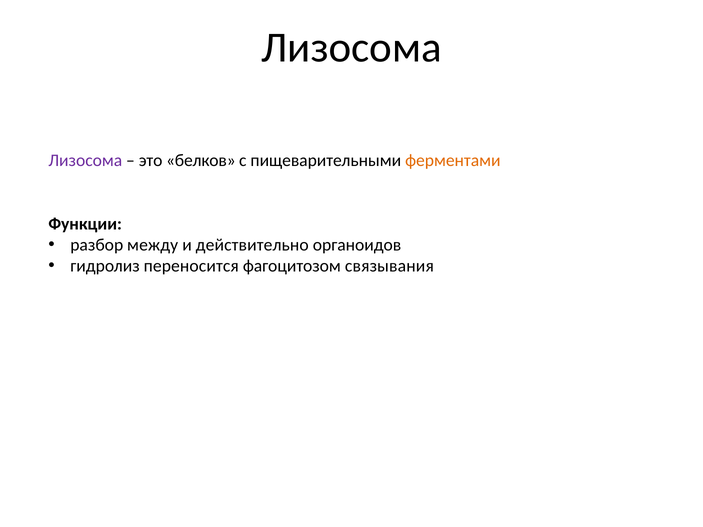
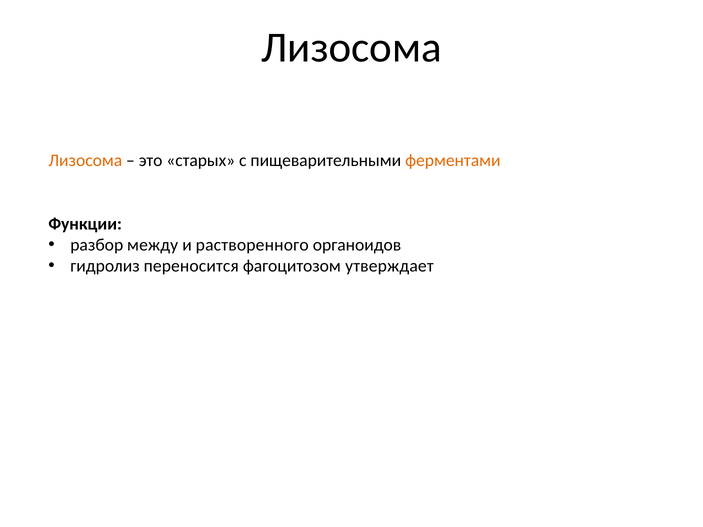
Лизосома colour: purple -> orange (85, 161)
белков: белков -> старых (201, 161)
действительно: действительно -> растворенного (252, 245)
связывания: связывания -> утверждает (389, 266)
